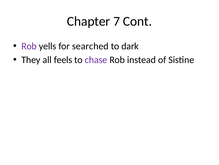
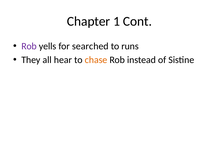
7: 7 -> 1 (117, 21)
dark: dark -> runs (130, 46)
feels: feels -> hear (63, 60)
chase colour: purple -> orange (96, 60)
